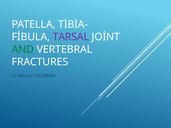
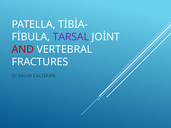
AND colour: green -> red (23, 49)
